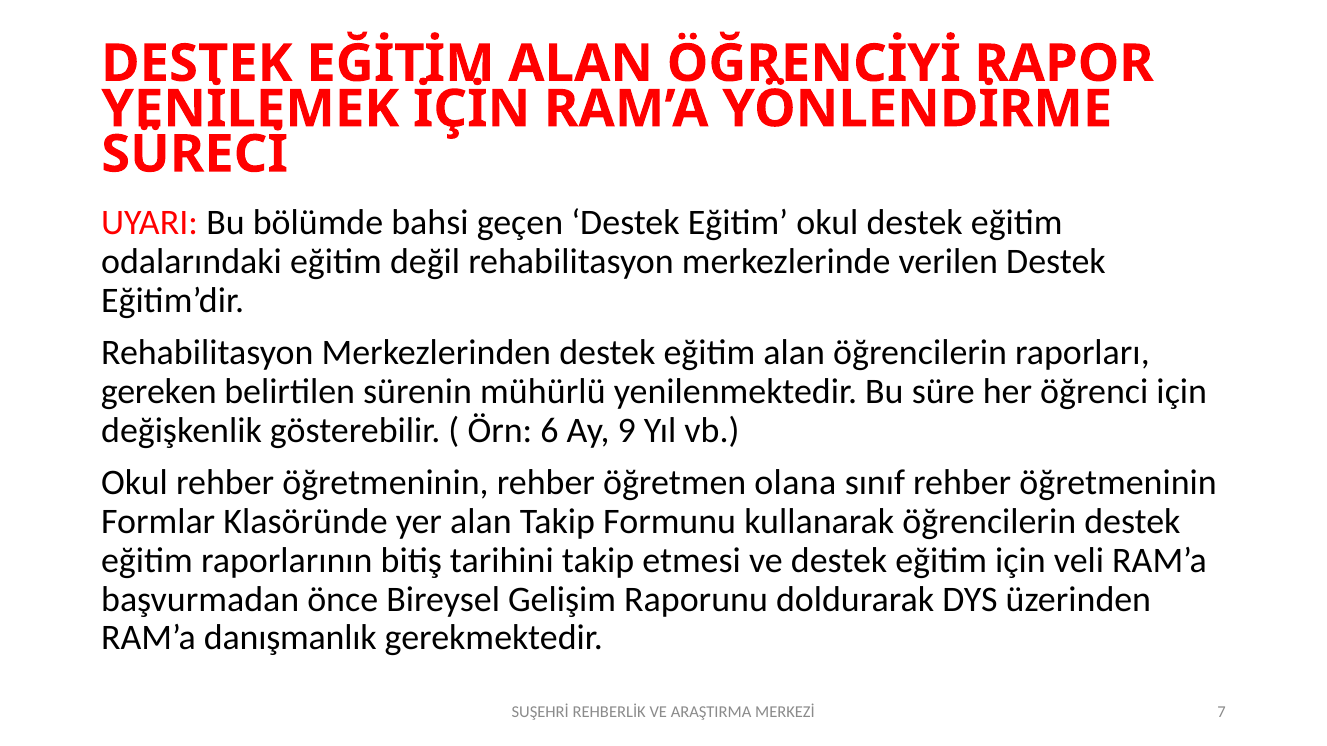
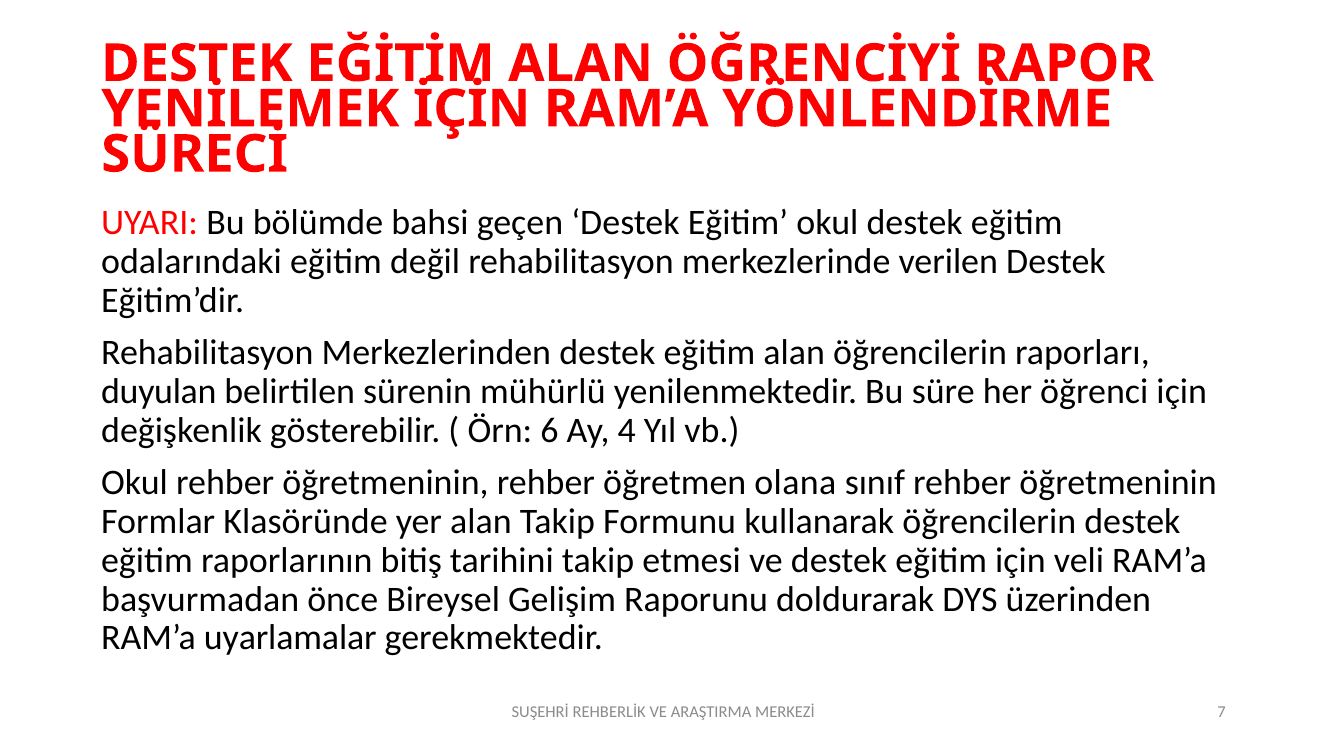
gereken: gereken -> duyulan (159, 392)
9: 9 -> 4 (627, 431)
danışmanlık: danışmanlık -> uyarlamalar (290, 638)
